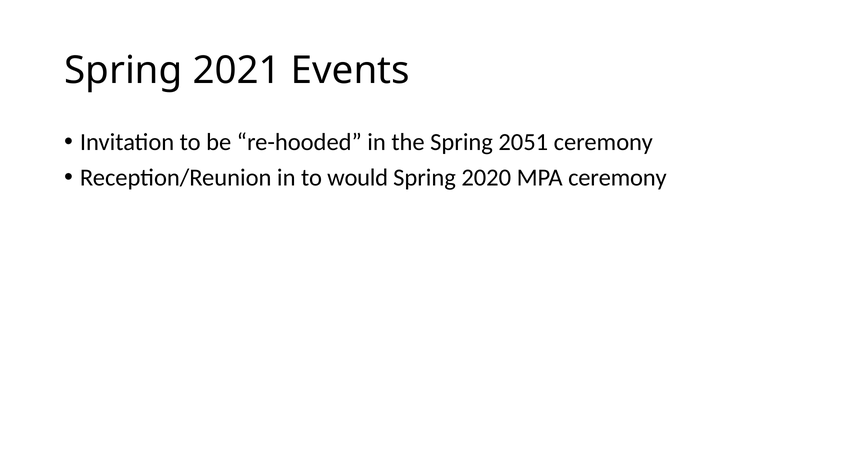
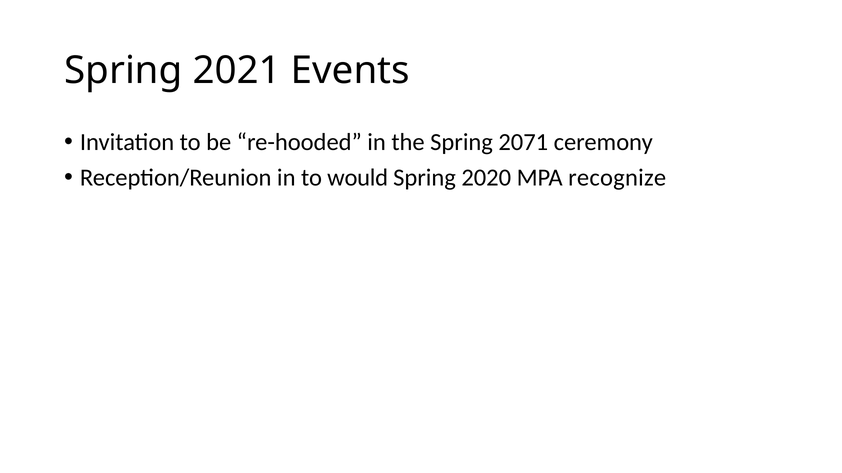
2051: 2051 -> 2071 (523, 142)
MPA ceremony: ceremony -> recognize (617, 178)
